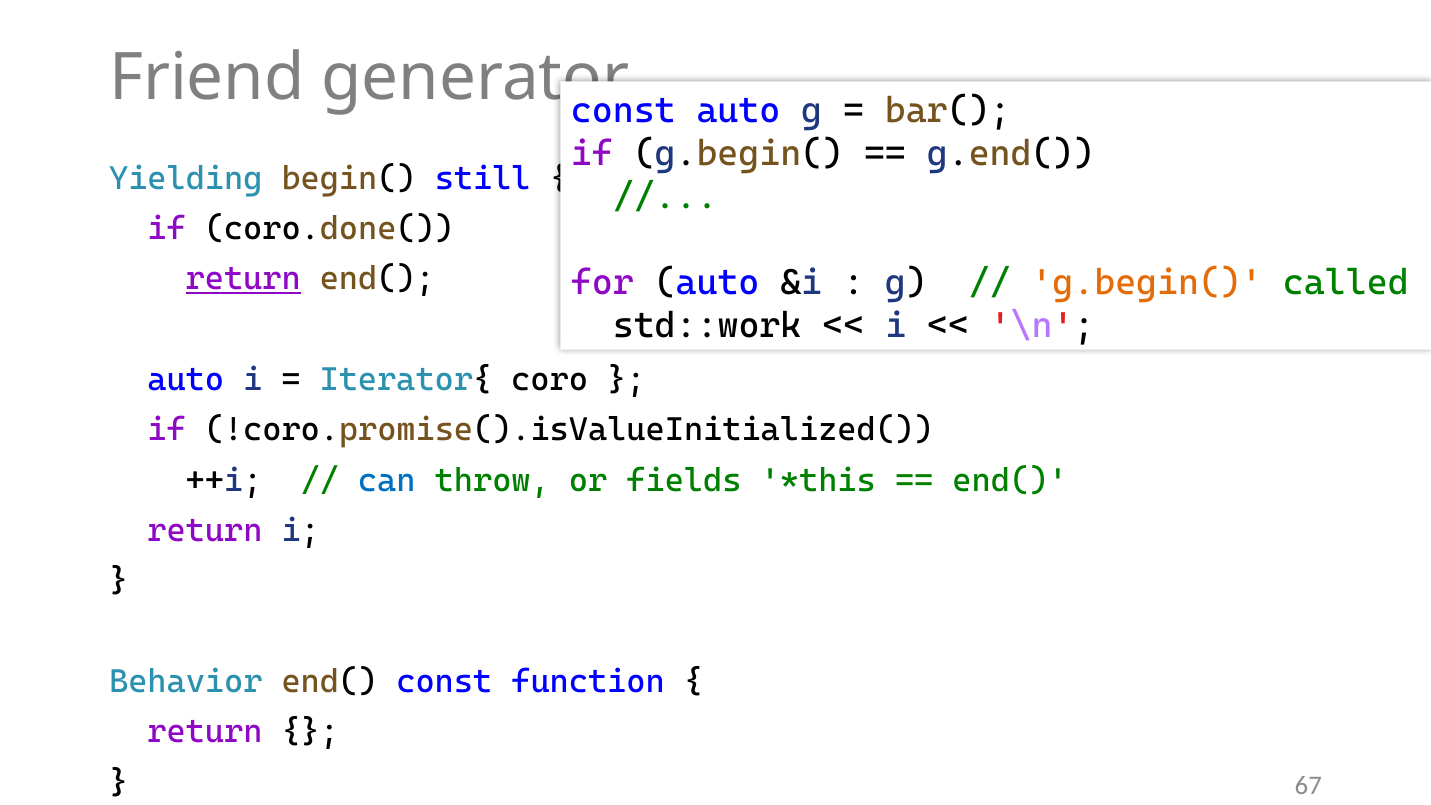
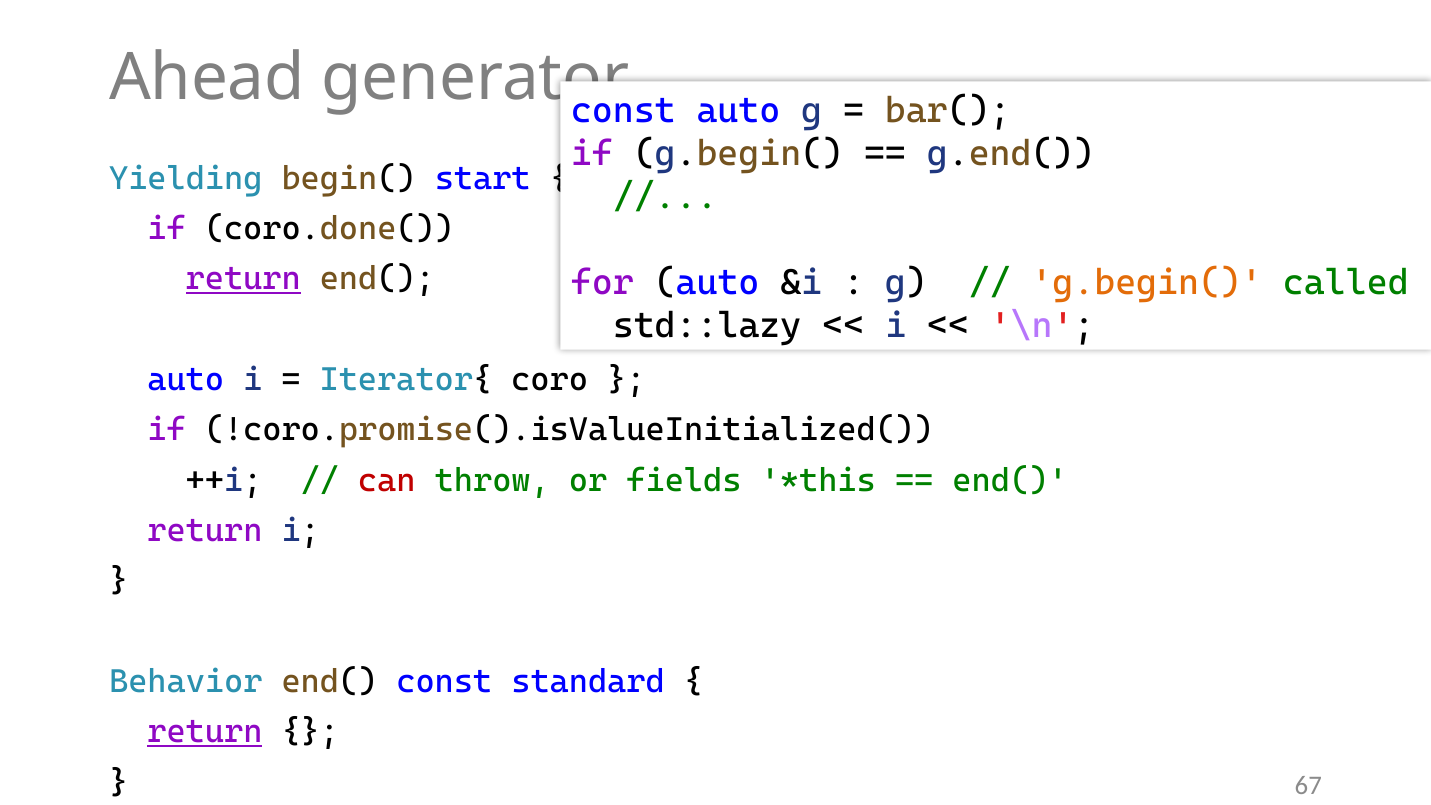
Friend: Friend -> Ahead (207, 77)
still: still -> start (483, 178)
std::work: std::work -> std::lazy (707, 325)
can colour: blue -> red (387, 480)
function: function -> standard (588, 682)
return underline: none -> present (205, 732)
